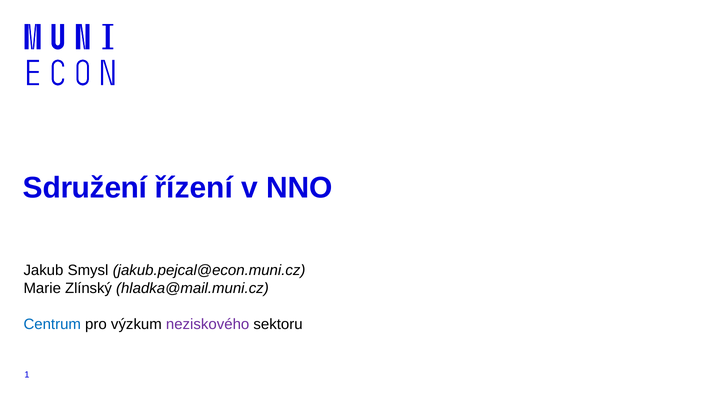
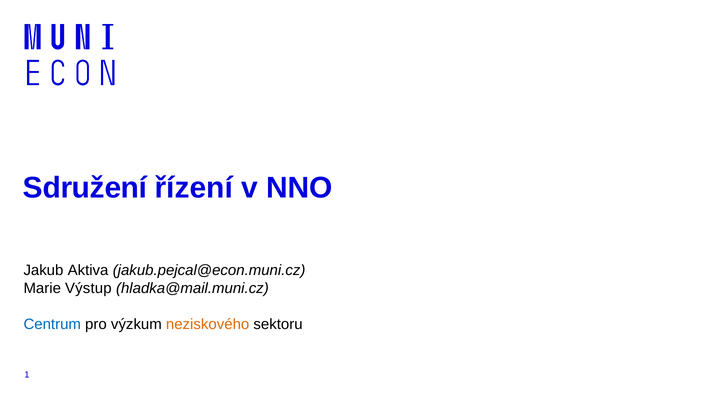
Smysl: Smysl -> Aktiva (88, 271)
Zlínský: Zlínský -> Výstup (88, 289)
neziskového colour: purple -> orange (208, 325)
